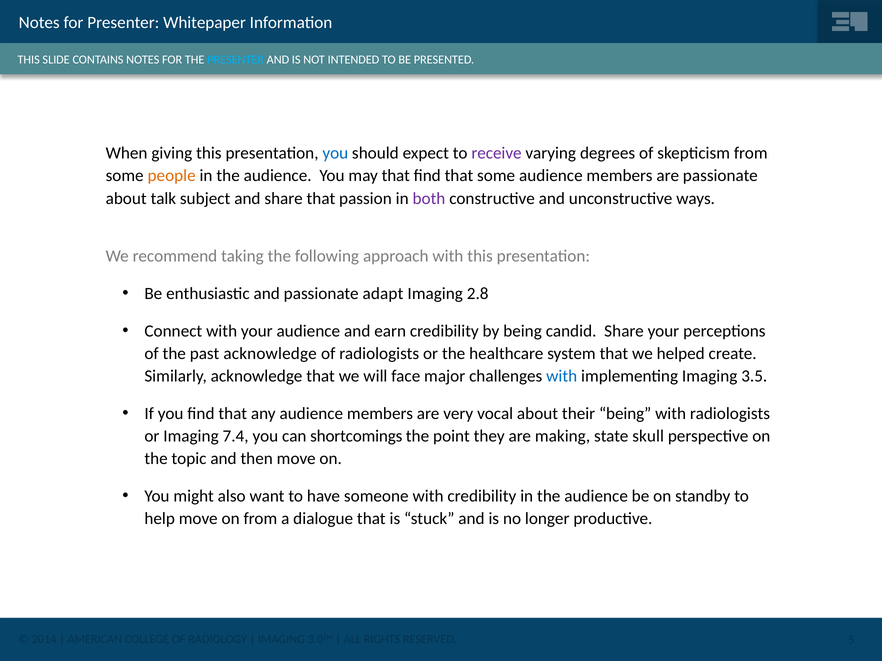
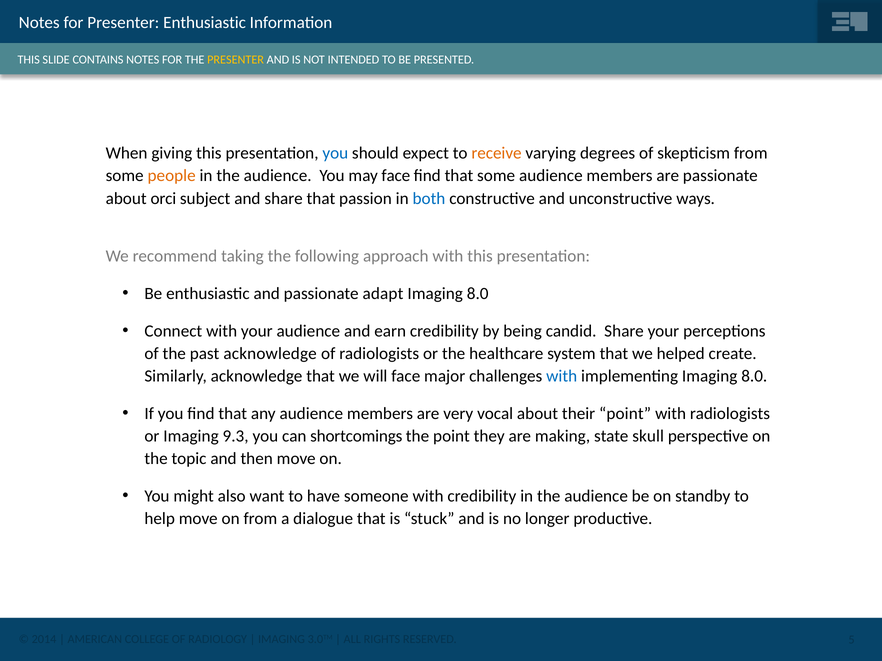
Presenter Whitepaper: Whitepaper -> Enthusiastic (205, 23)
PRESENTER colour: light blue -> yellow (236, 60)
receive colour: purple -> orange (496, 153)
may that: that -> face (396, 176)
talk: talk -> orci (163, 199)
both colour: purple -> blue (429, 199)
2.8: 2.8 -> 8.0 (478, 294)
implementing Imaging 3.5: 3.5 -> 8.0 (754, 376)
their being: being -> point (625, 414)
7.4: 7.4 -> 9.3 (236, 436)
